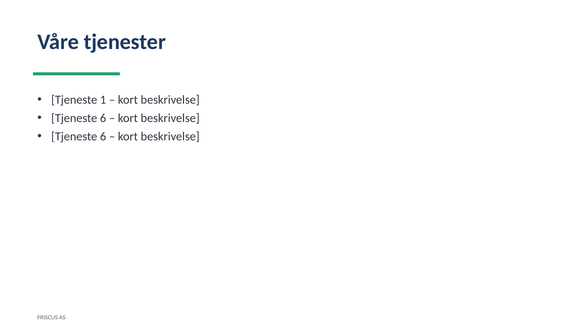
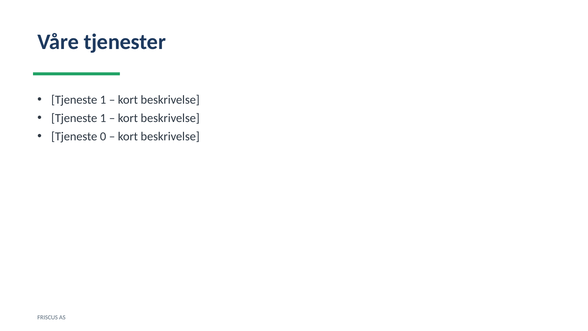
6: 6 -> 1 (103, 118)
6: 6 -> 0 (103, 136)
